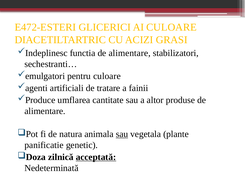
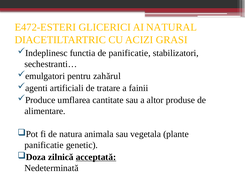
AI CULOARE: CULOARE -> NATURAL (171, 27)
functia de alimentare: alimentare -> panificatie (130, 53)
pentru culoare: culoare -> zahărul (107, 76)
sau underline: present -> none (122, 135)
